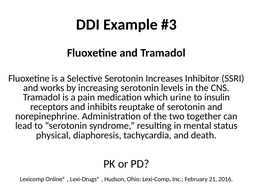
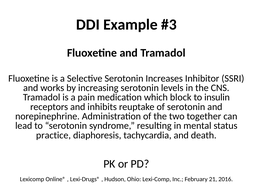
urine: urine -> block (181, 97)
physical: physical -> practice (53, 135)
